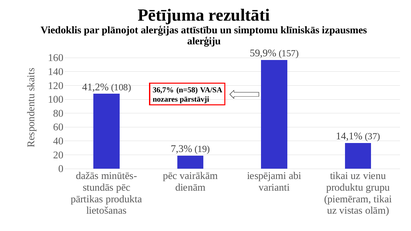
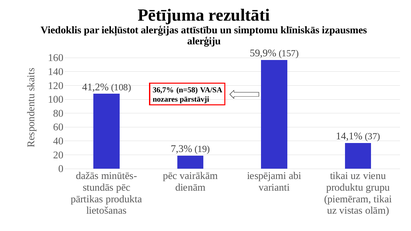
plānojot: plānojot -> iekļūstot (120, 30)
